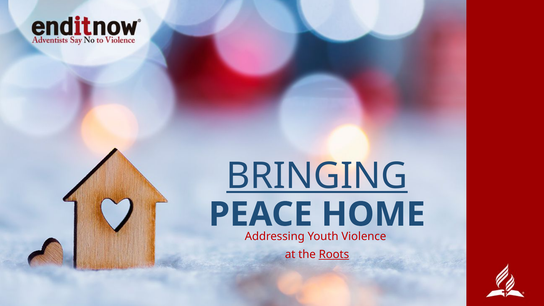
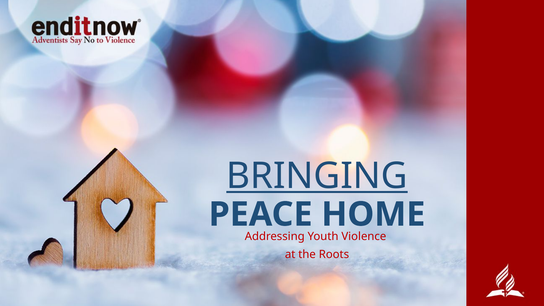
Roots underline: present -> none (334, 254)
